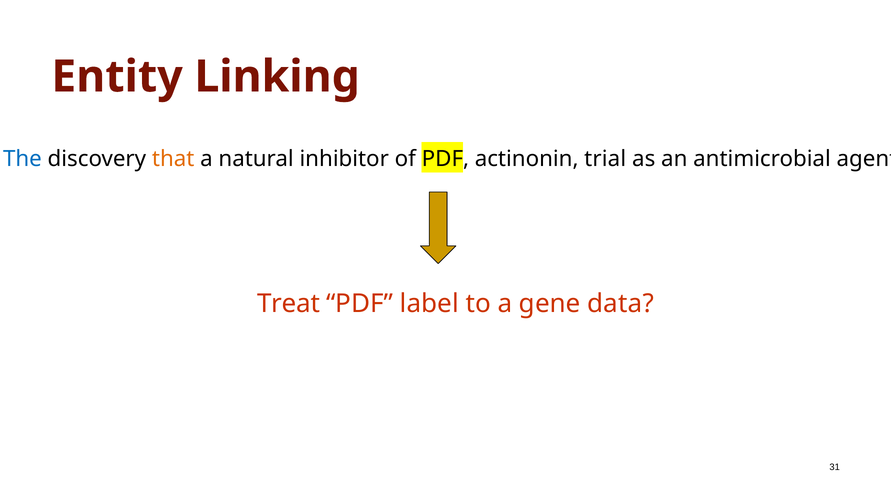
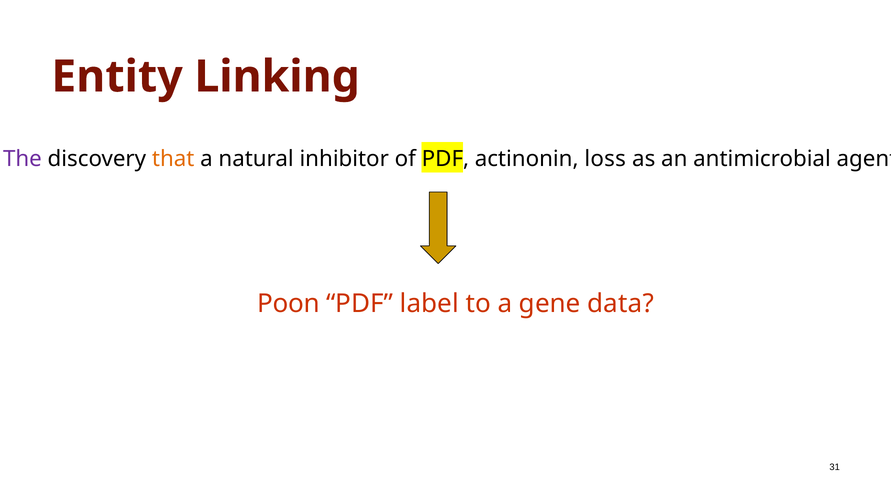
The colour: blue -> purple (22, 159)
trial: trial -> loss (605, 159)
Treat: Treat -> Poon (289, 304)
